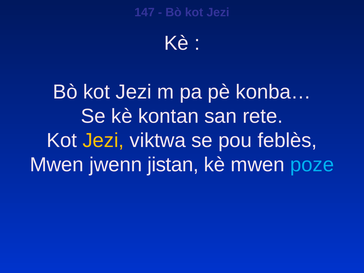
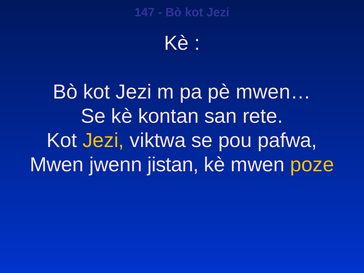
konba…: konba… -> mwen… (273, 92)
feblès: feblès -> pafwa (287, 140)
poze colour: light blue -> yellow (312, 165)
